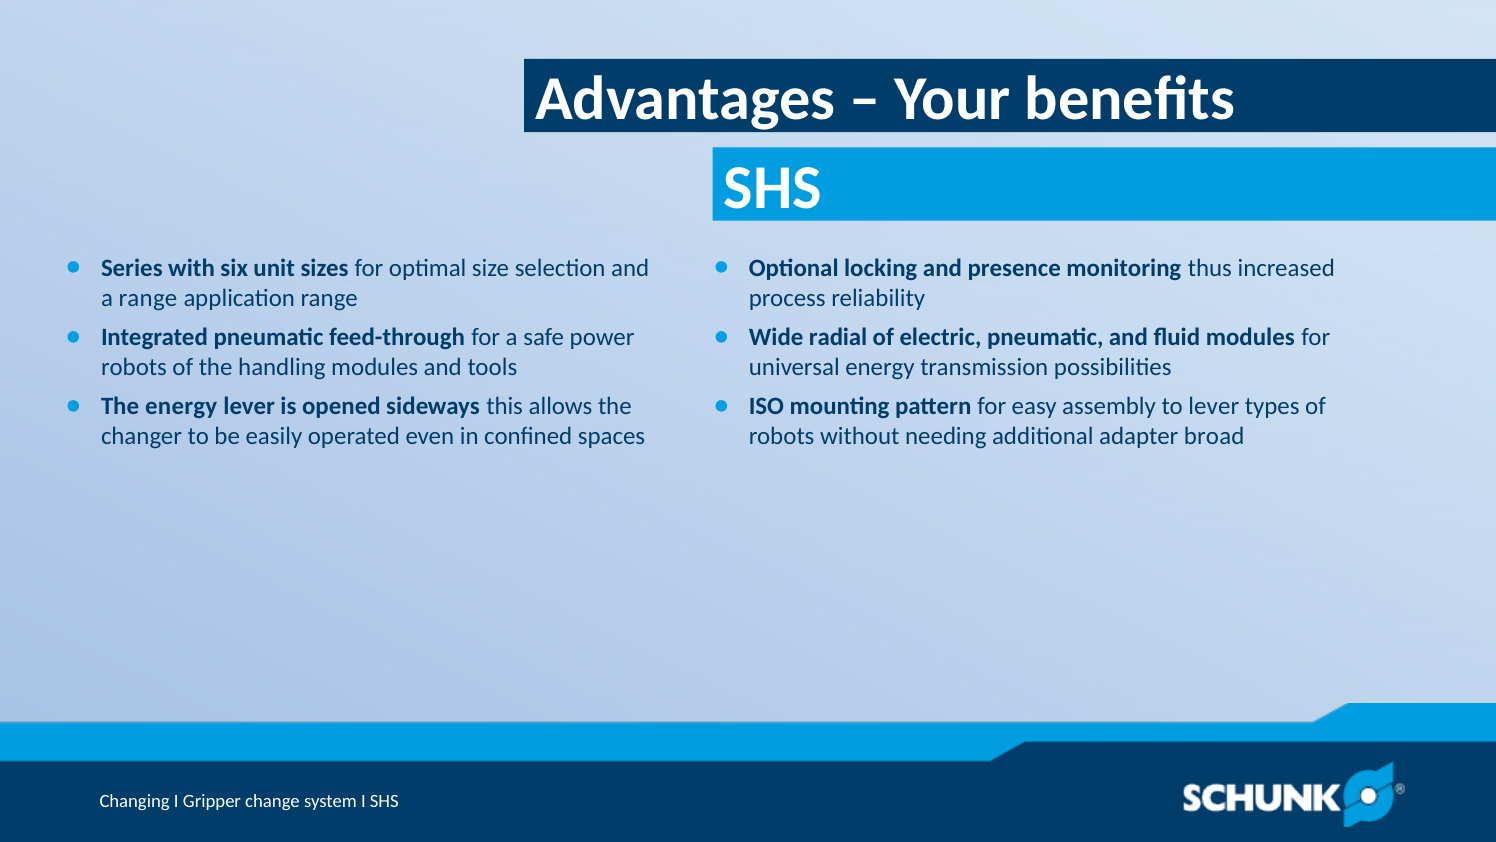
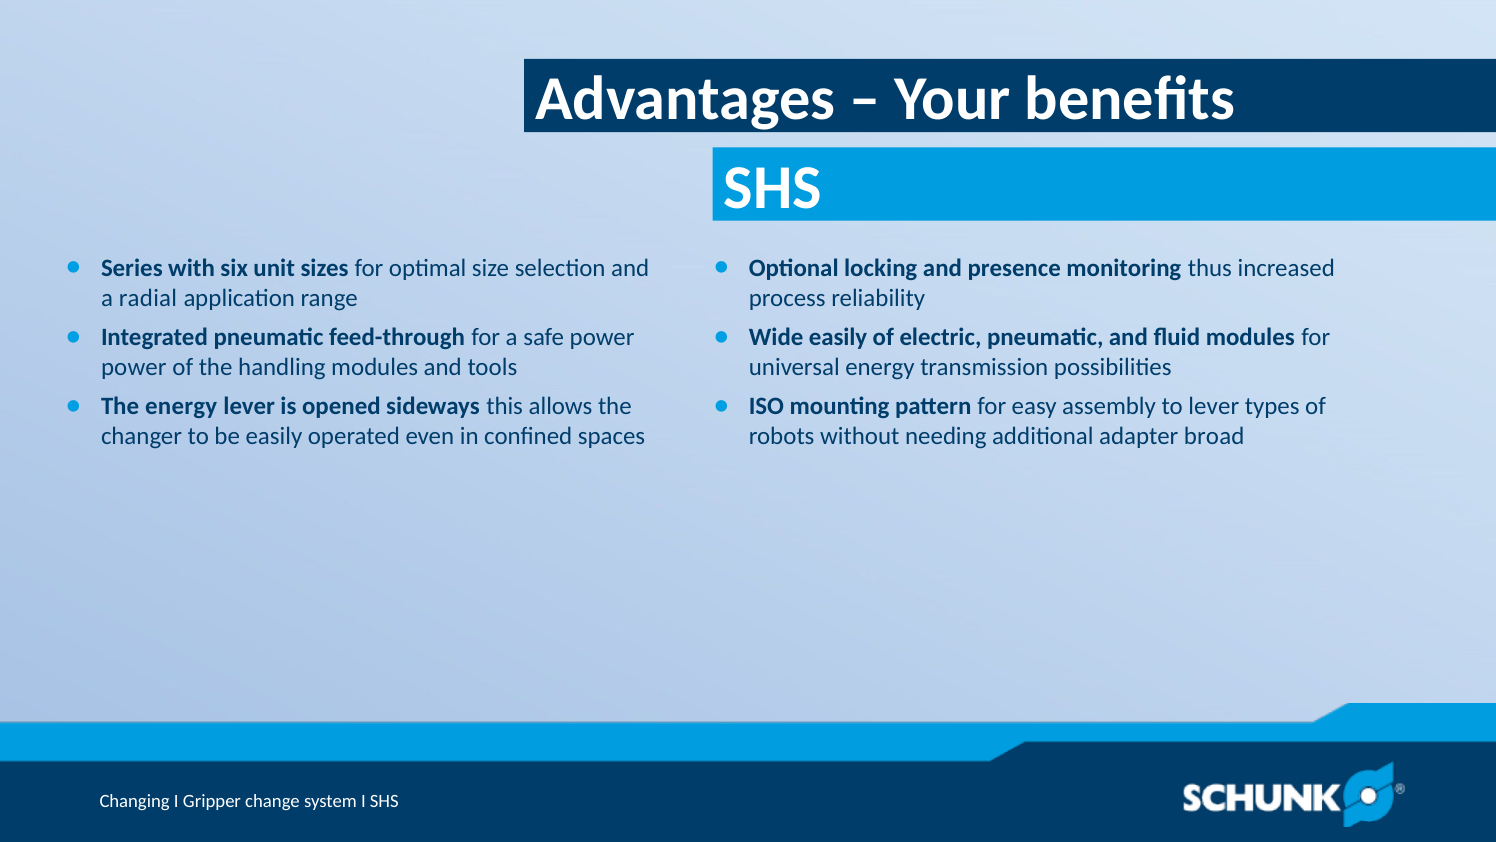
a range: range -> radial (148, 298)
Wide radial: radial -> easily (838, 337)
robots: robots -> power (134, 367)
